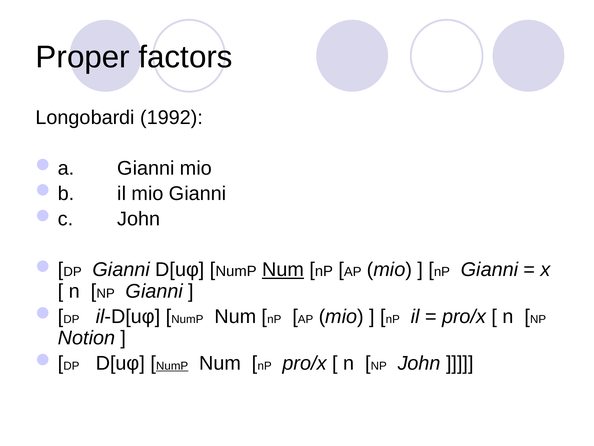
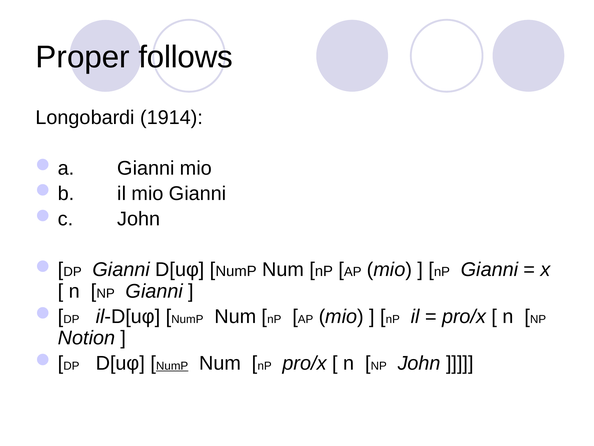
factors: factors -> follows (186, 57)
1992: 1992 -> 1914 (171, 118)
Num underline: present -> none (283, 269)
